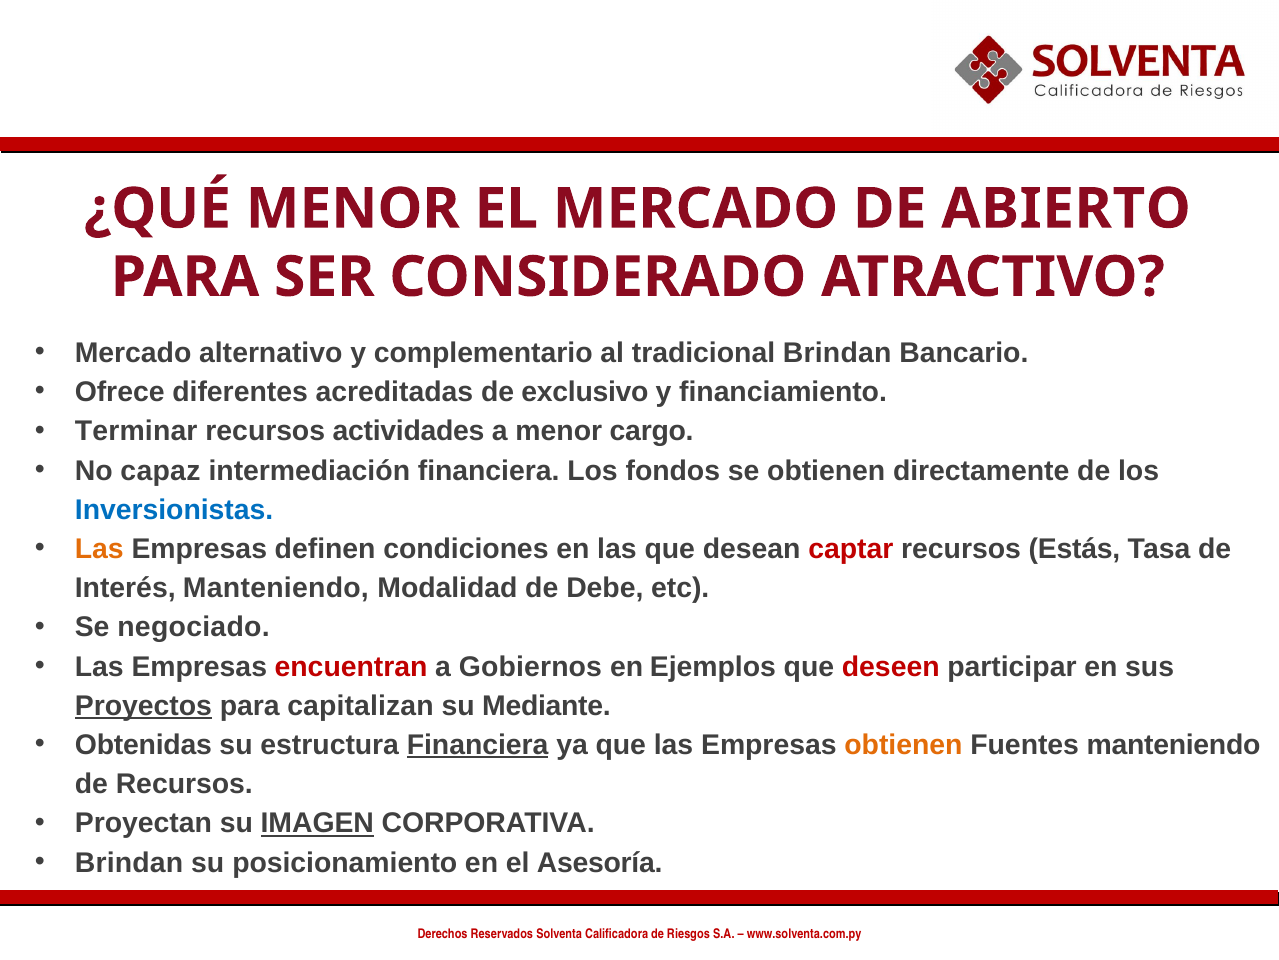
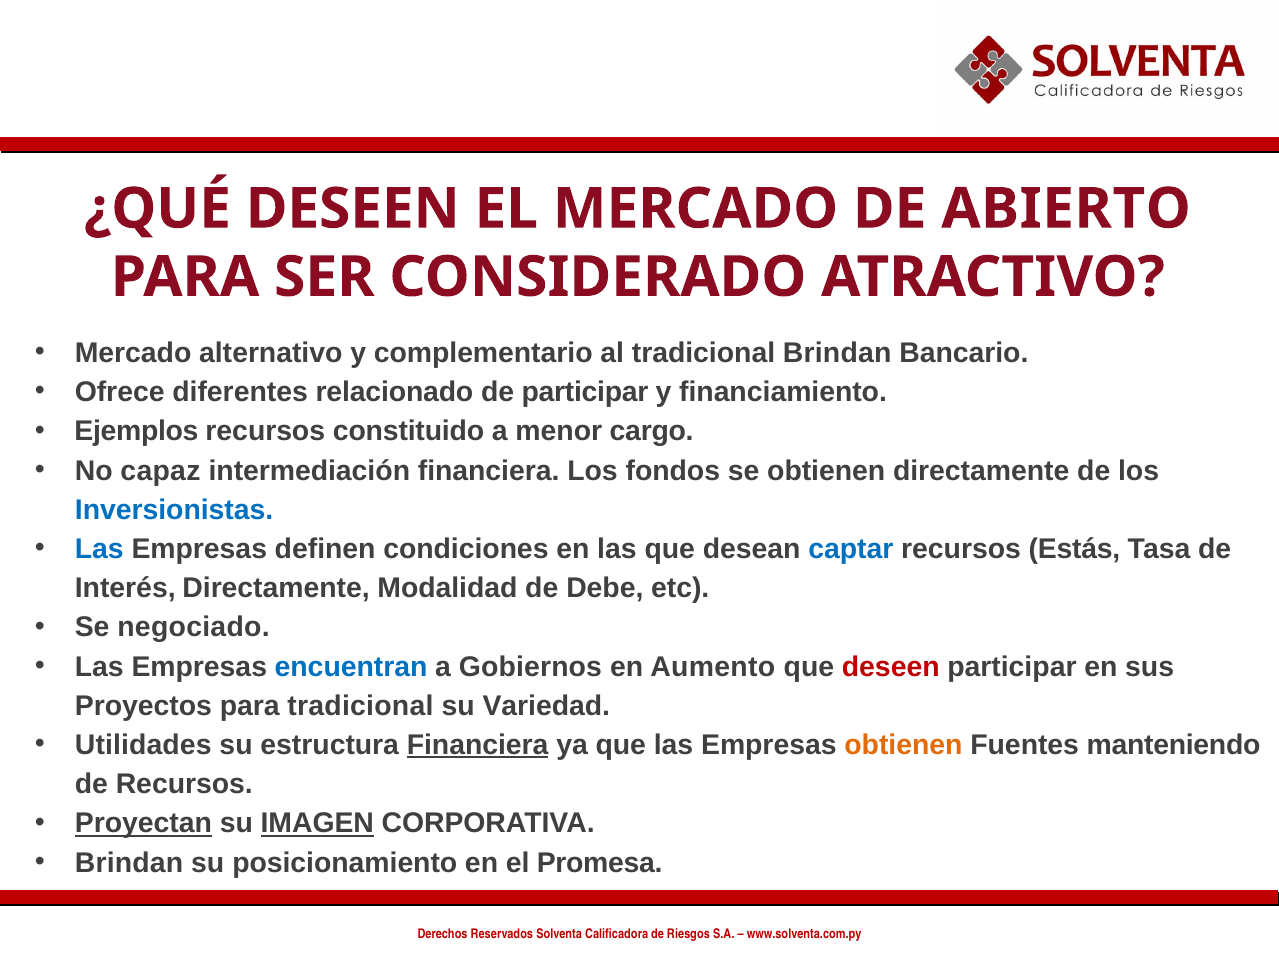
¿QUÉ MENOR: MENOR -> DESEEN (353, 209)
acreditadas: acreditadas -> relacionado (394, 392)
de exclusivo: exclusivo -> participar (585, 392)
Terminar: Terminar -> Ejemplos (136, 431)
actividades: actividades -> constituido (409, 431)
Las colour: orange -> blue (99, 549)
captar colour: red -> blue (851, 549)
Interés Manteniendo: Manteniendo -> Directamente (276, 588)
encuentran colour: red -> blue (351, 666)
Ejemplos: Ejemplos -> Aumento (713, 666)
Proyectos underline: present -> none (143, 705)
para capitalizan: capitalizan -> tradicional (360, 705)
Mediante: Mediante -> Variedad (546, 705)
Obtenidas: Obtenidas -> Utilidades (143, 745)
Proyectan underline: none -> present (143, 823)
Asesoría: Asesoría -> Promesa (600, 862)
